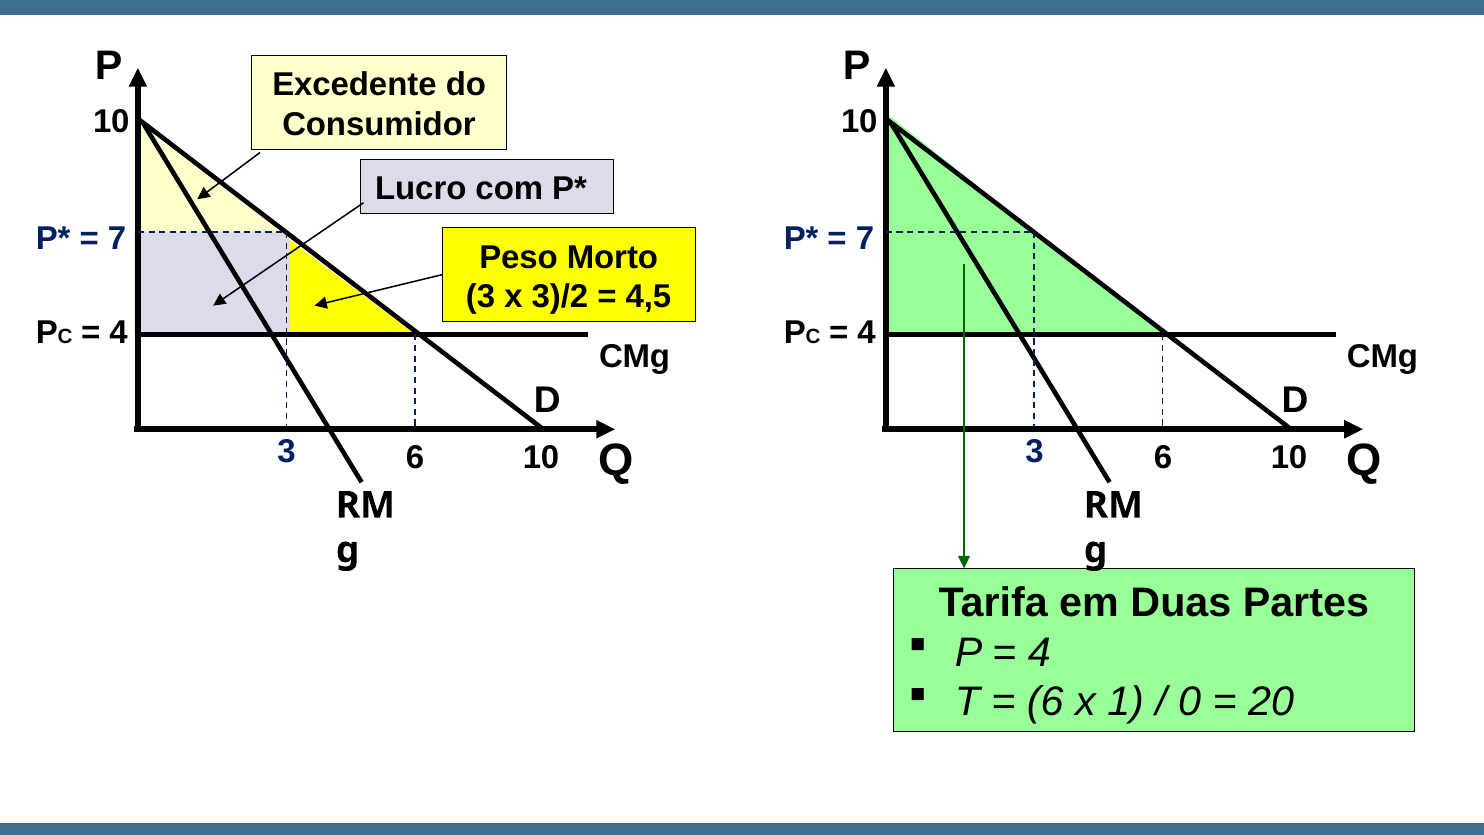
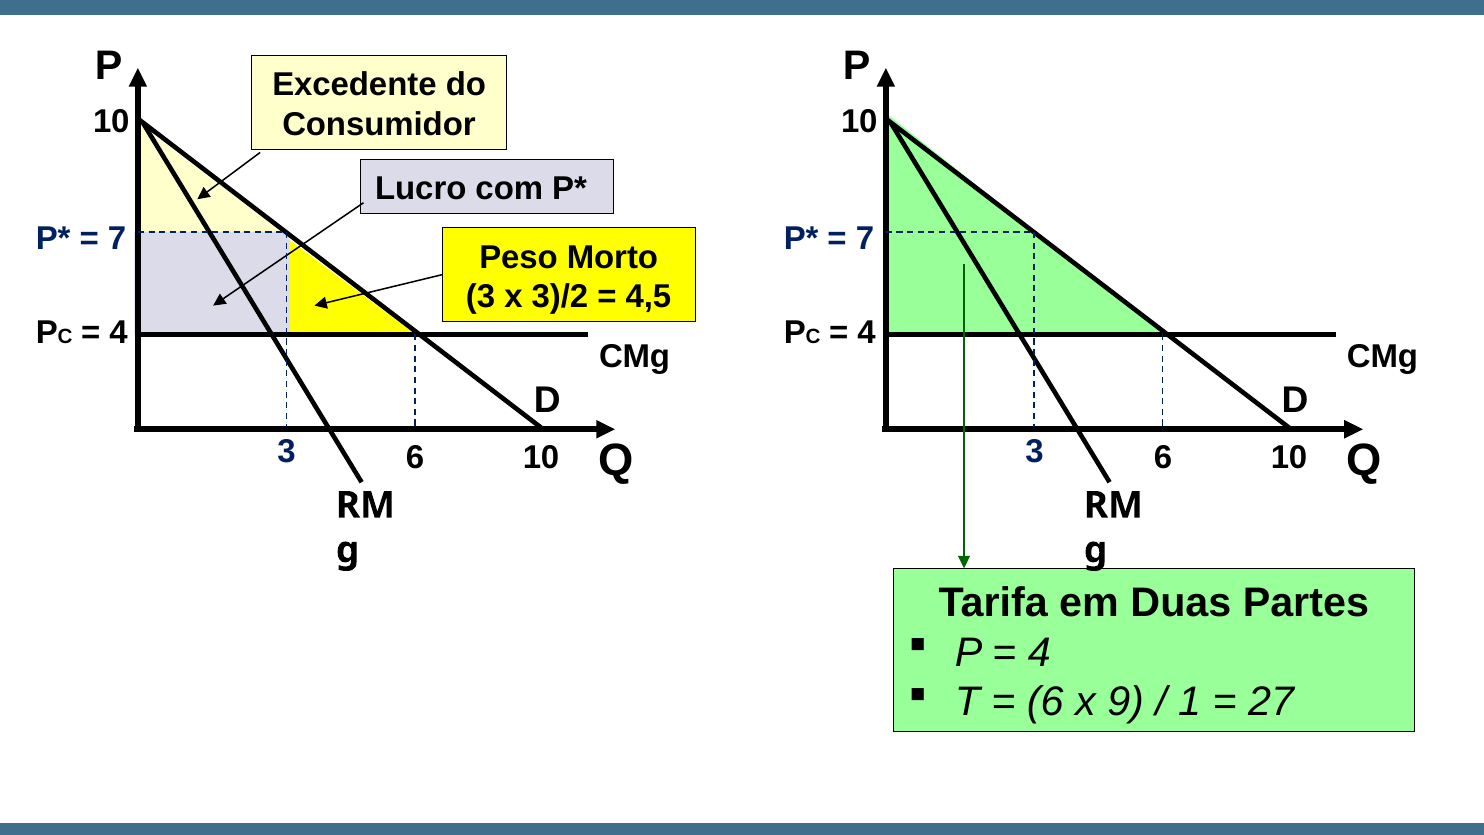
1: 1 -> 9 (1126, 702)
0: 0 -> 1 (1190, 702)
20: 20 -> 27 (1271, 702)
